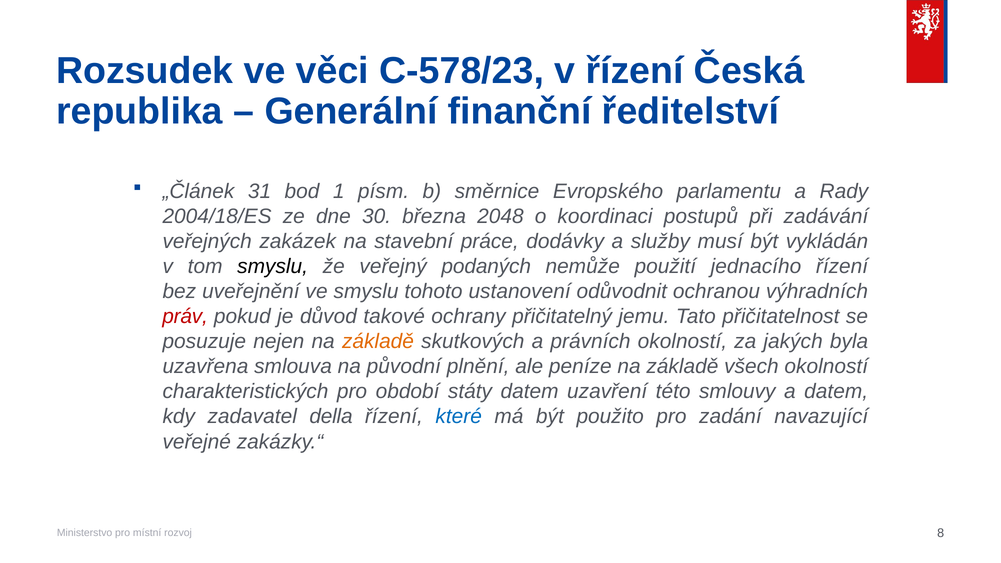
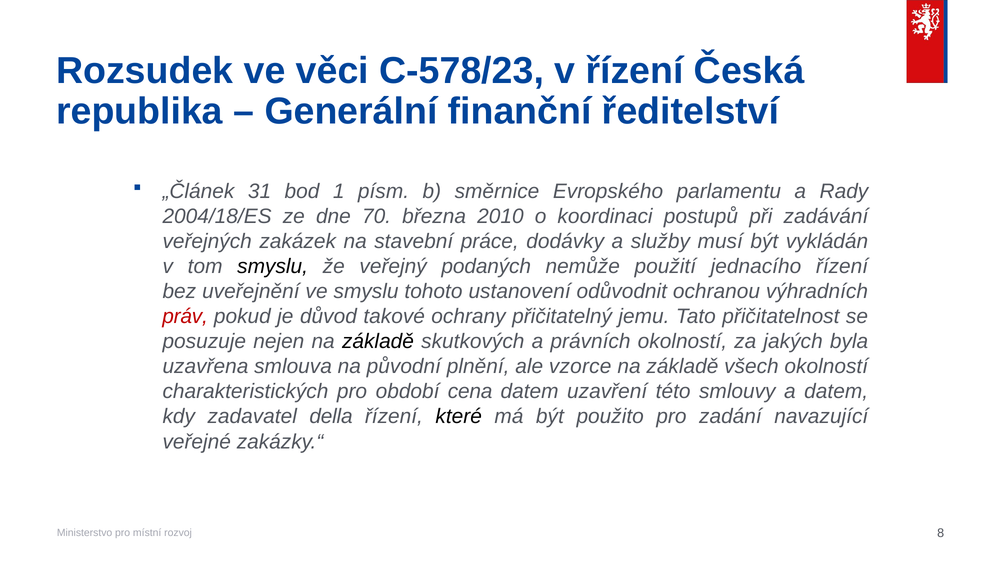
30: 30 -> 70 (377, 216)
2048: 2048 -> 2010 (500, 216)
základě colour: orange -> black (378, 342)
peníze: peníze -> vzorce (580, 367)
státy: státy -> cena (470, 392)
které colour: blue -> black (459, 417)
